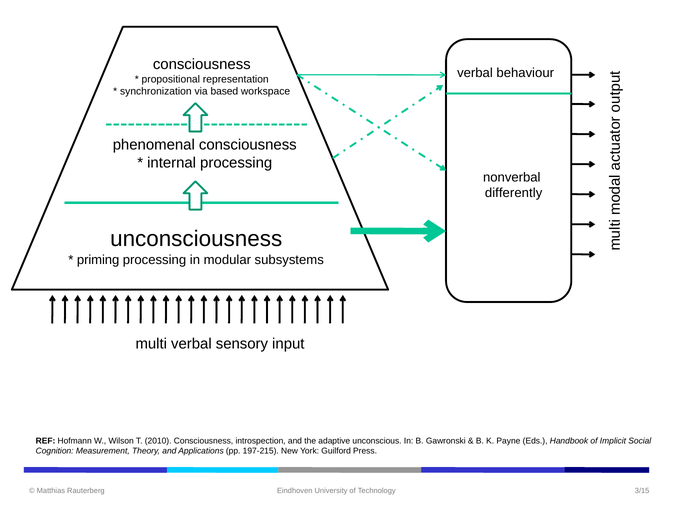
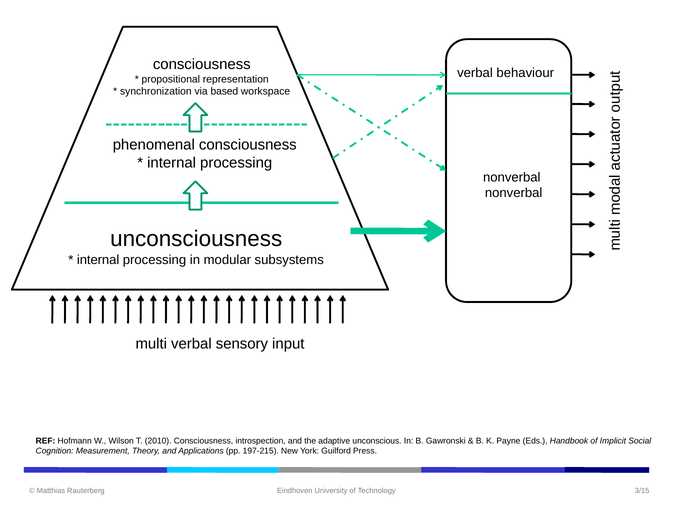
differently: differently -> nonverbal (514, 193)
priming: priming -> internal (98, 260)
